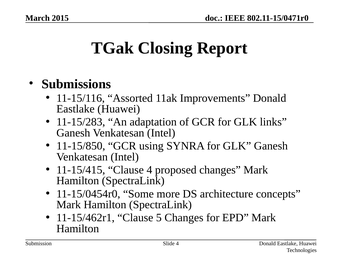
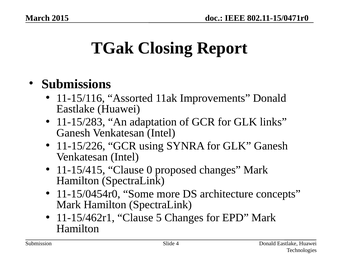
11-15/850: 11-15/850 -> 11-15/226 (81, 146)
Clause 4: 4 -> 0 (149, 170)
